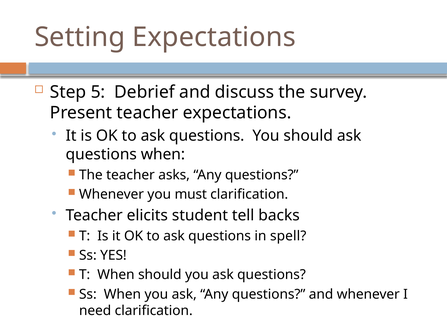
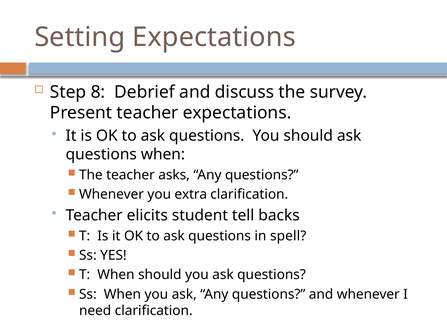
5: 5 -> 8 (98, 92)
must: must -> extra (191, 195)
